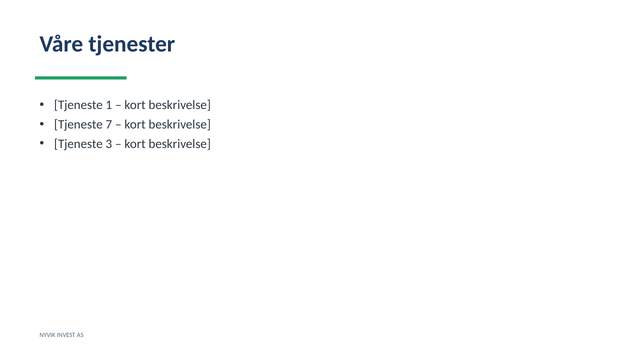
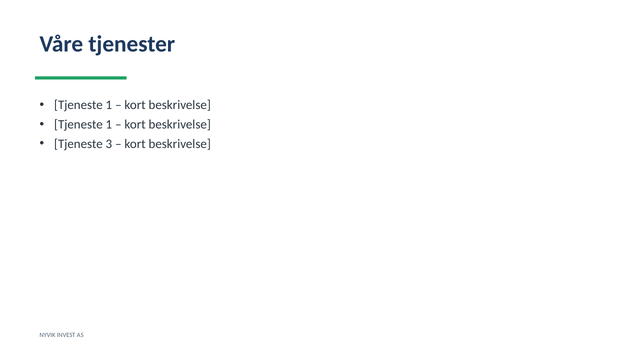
7: 7 -> 1 (109, 125)
